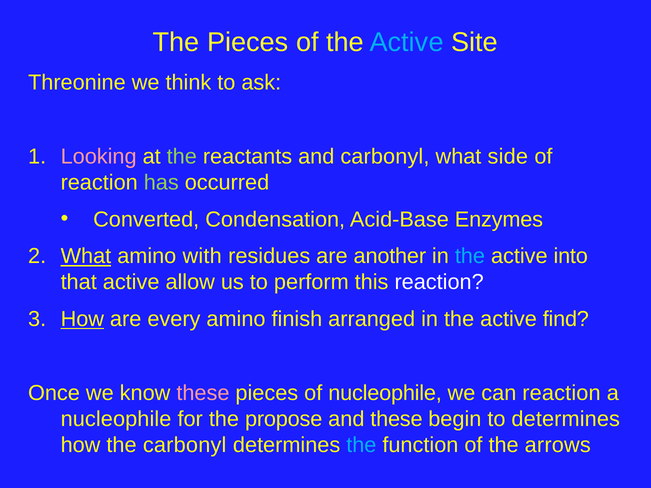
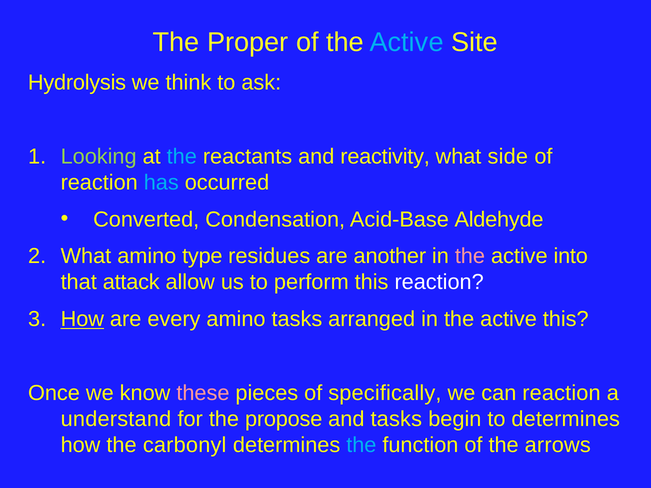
The Pieces: Pieces -> Proper (248, 43)
Threonine: Threonine -> Hydrolysis (77, 83)
Looking colour: pink -> light green (99, 157)
the colour: light green -> light blue (182, 157)
and carbonyl: carbonyl -> reactivity (385, 157)
has colour: light green -> light blue (161, 183)
Enzymes: Enzymes -> Aldehyde (499, 220)
What underline: present -> none (86, 256)
with: with -> type (202, 256)
the colour: light blue -> pink (470, 256)
that active: active -> attack (131, 282)
amino finish: finish -> tasks (297, 319)
active find: find -> this (566, 319)
of nucleophile: nucleophile -> specifically (385, 393)
nucleophile: nucleophile -> understand (116, 419)
and these: these -> tasks (396, 419)
